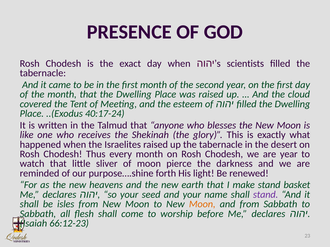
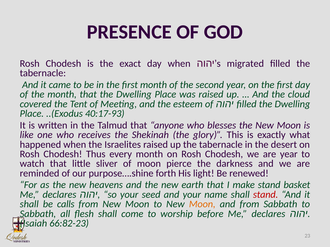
scientists: scientists -> migrated (245, 64)
40:17-24: 40:17-24 -> 40:17-93 (105, 114)
stand colour: purple -> red (266, 195)
isles: isles -> calls (66, 205)
66:12-23: 66:12-23 -> 66:82-23 (69, 224)
